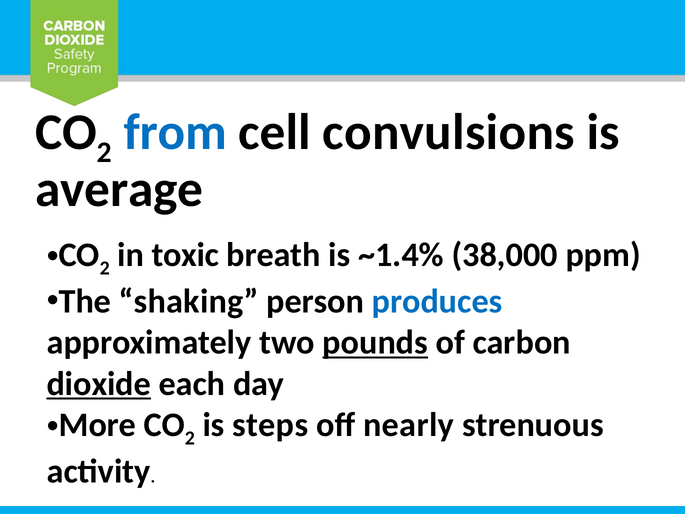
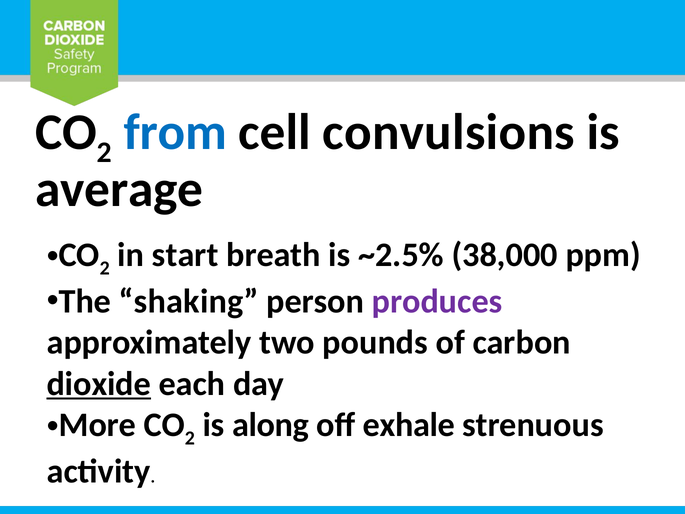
toxic: toxic -> start (185, 255)
~1.4%: ~1.4% -> ~2.5% (401, 255)
produces colour: blue -> purple (437, 301)
pounds underline: present -> none (375, 342)
steps: steps -> along (271, 425)
nearly: nearly -> exhale (409, 425)
